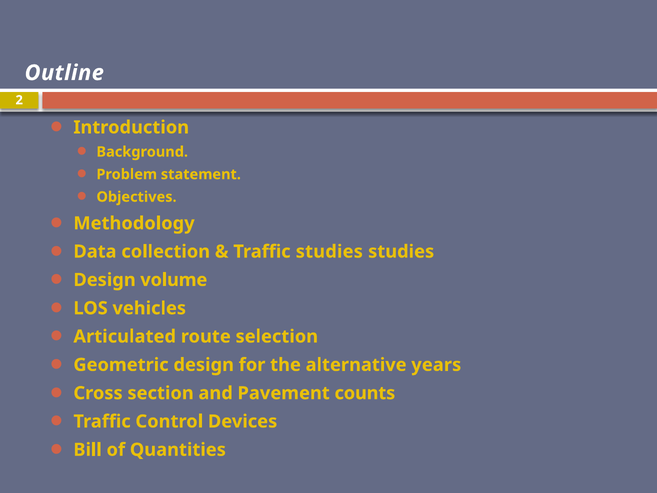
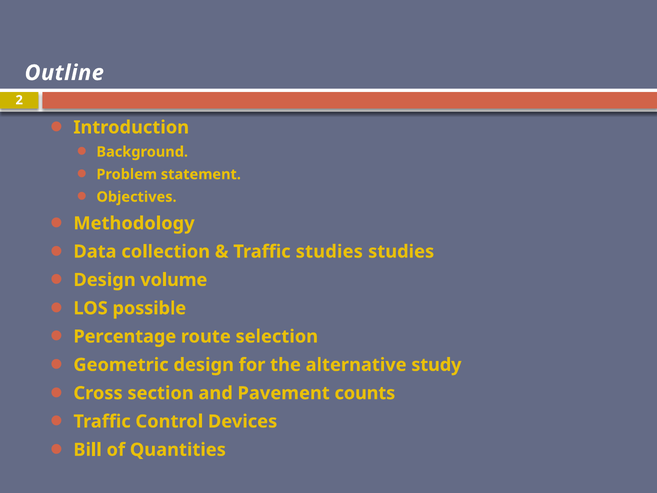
vehicles: vehicles -> possible (149, 308)
Articulated: Articulated -> Percentage (125, 336)
years: years -> study (436, 365)
